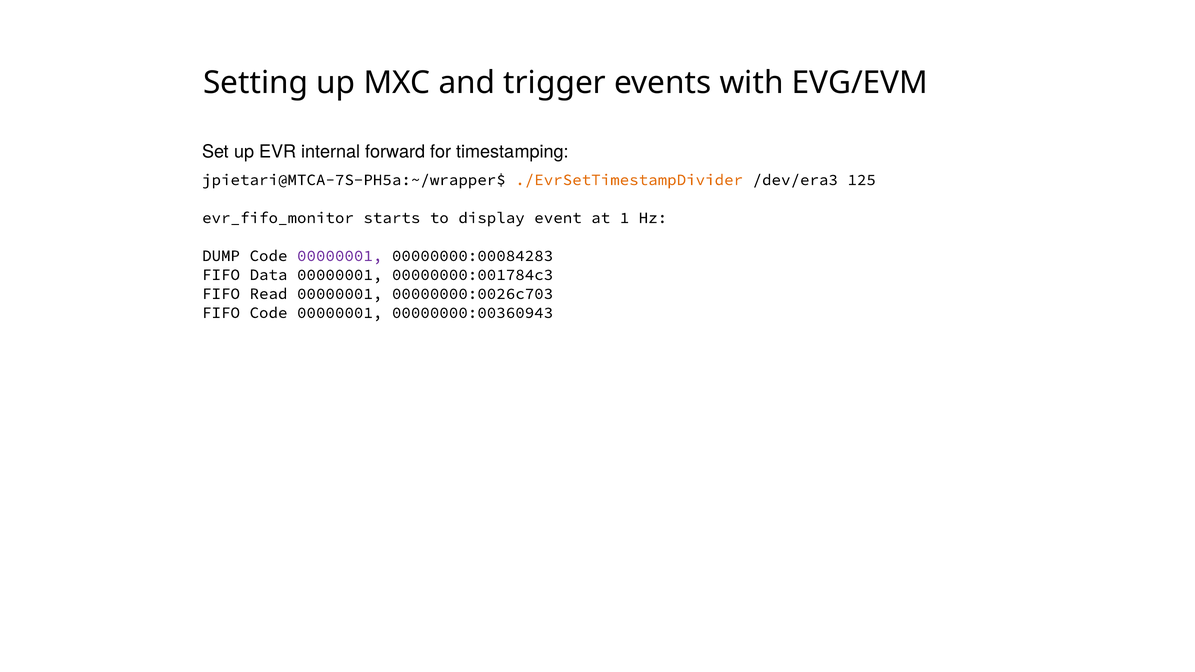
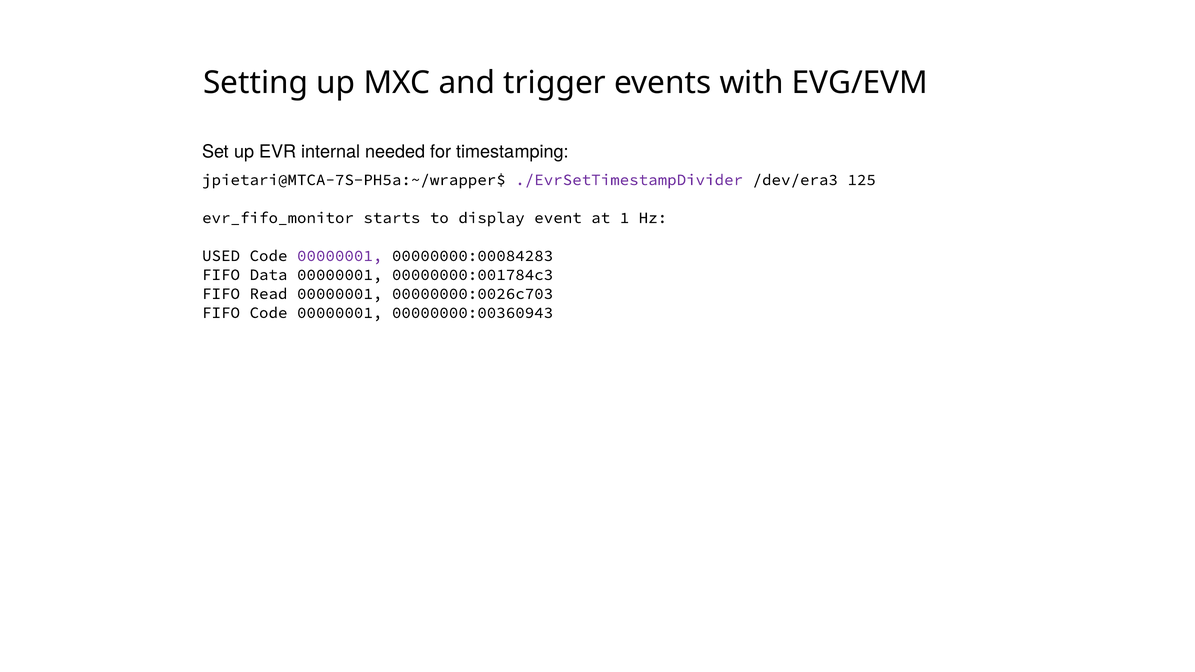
forward: forward -> needed (395, 152)
./EvrSetTimestampDivider colour: orange -> purple (629, 180)
DUMP: DUMP -> USED (221, 256)
